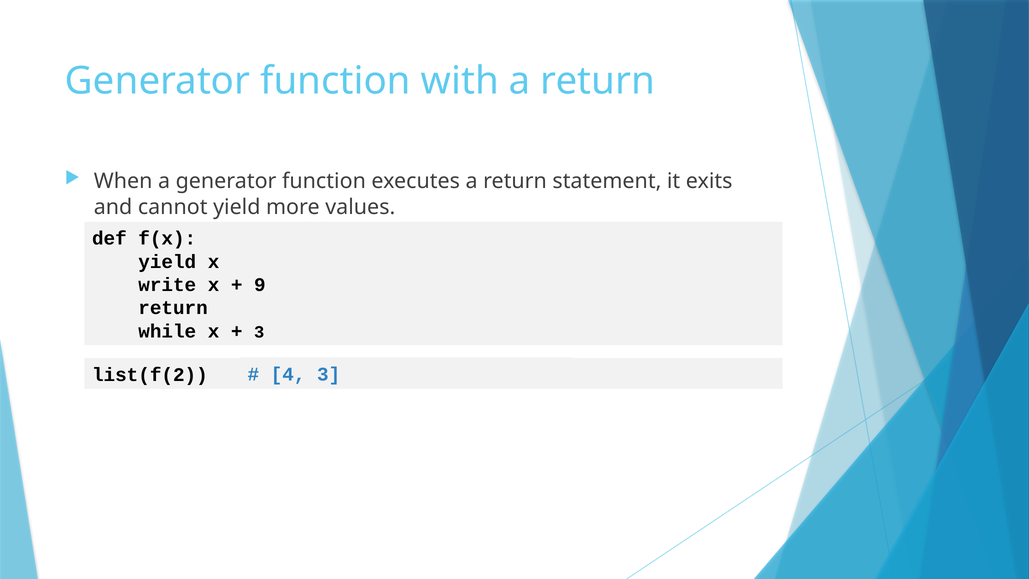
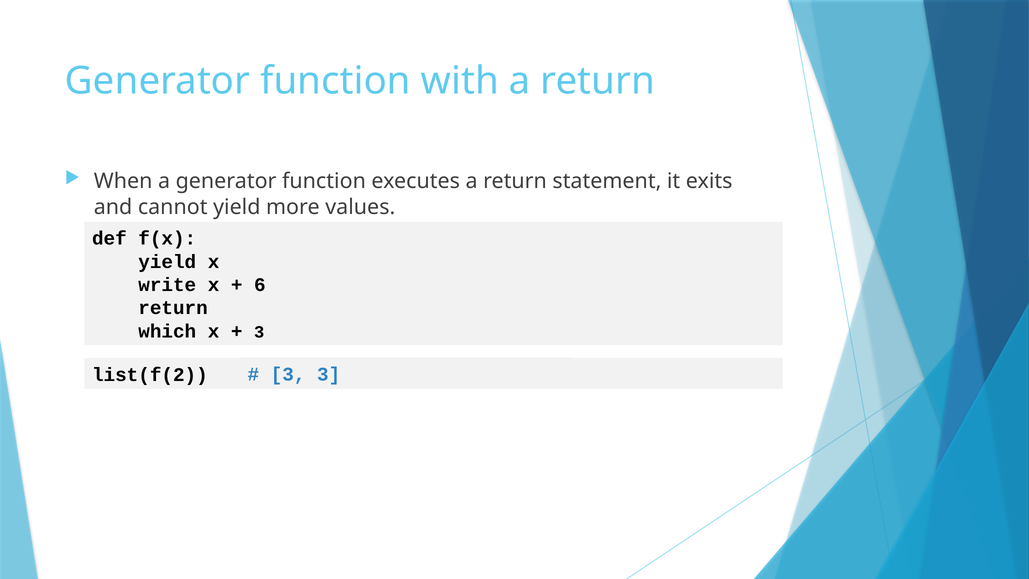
9: 9 -> 6 (260, 285)
while: while -> which (167, 331)
4: 4 -> 3 (288, 374)
